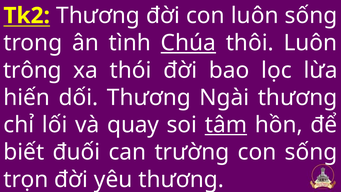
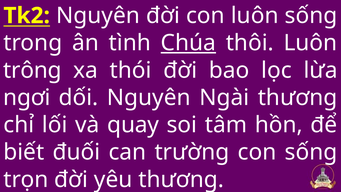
Tk2 Thương: Thương -> Nguyên (98, 16)
hiến: hiến -> ngơi (27, 97)
dối Thương: Thương -> Nguyên (149, 97)
tâm underline: present -> none (226, 125)
